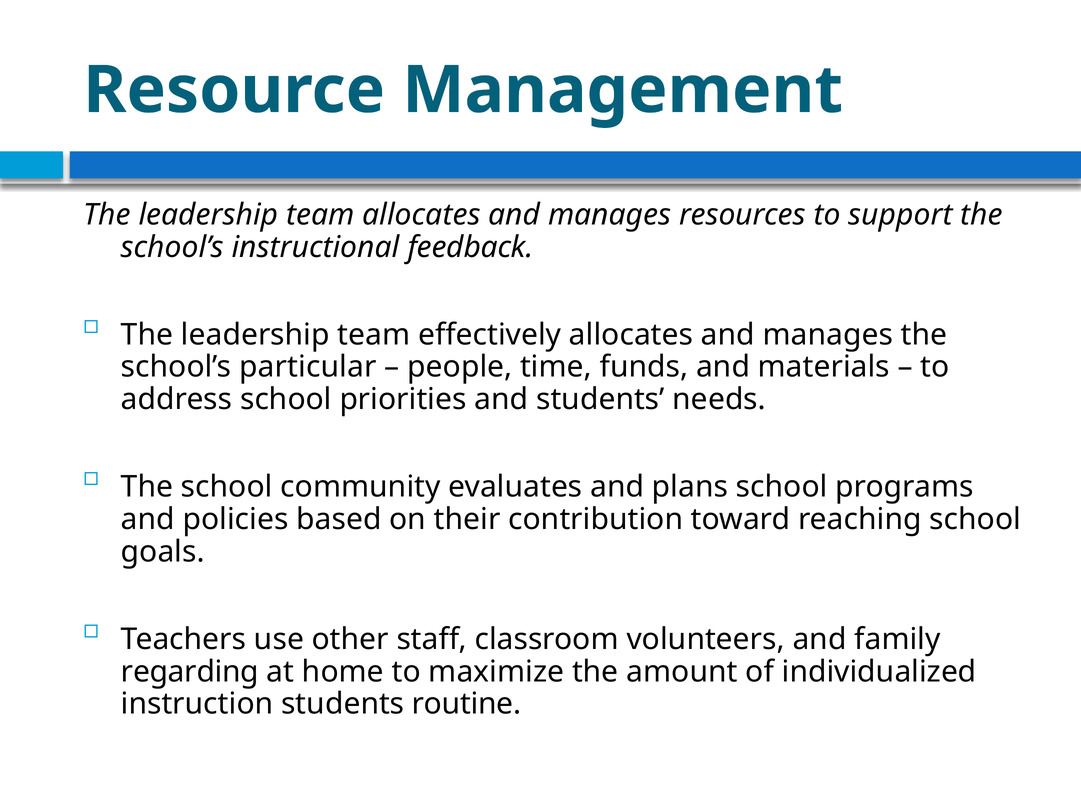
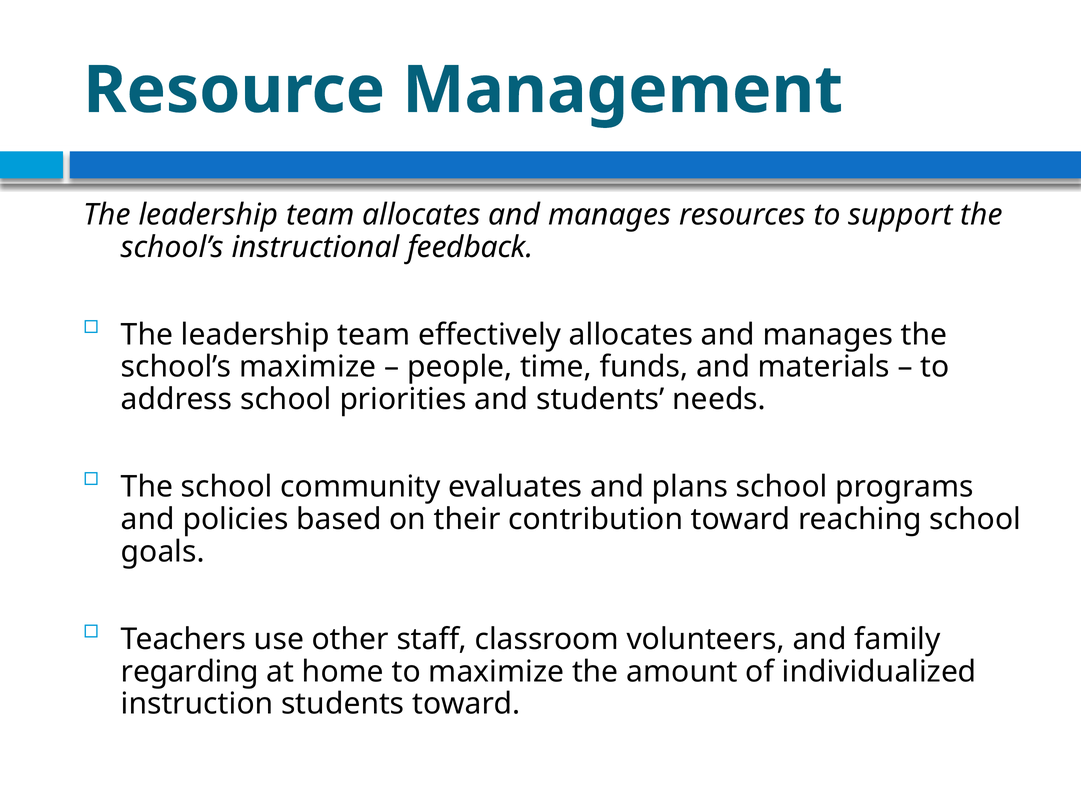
school’s particular: particular -> maximize (308, 367)
students routine: routine -> toward (466, 704)
